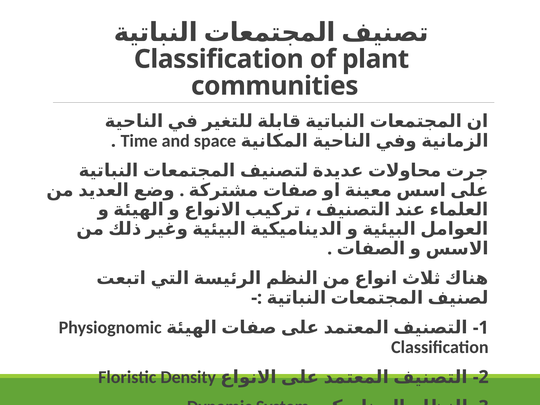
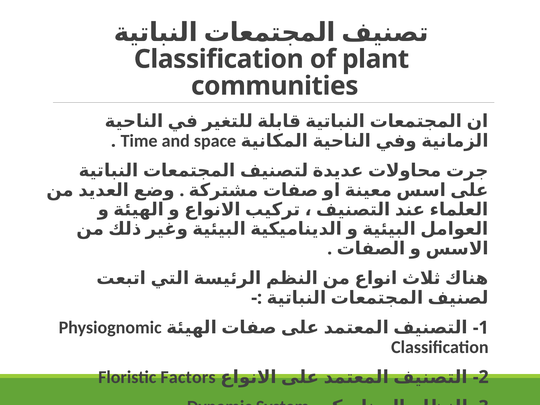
Density: Density -> Factors (188, 377)
